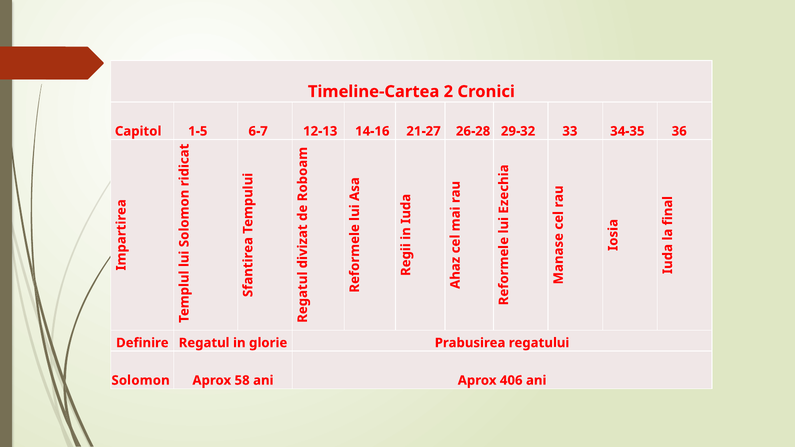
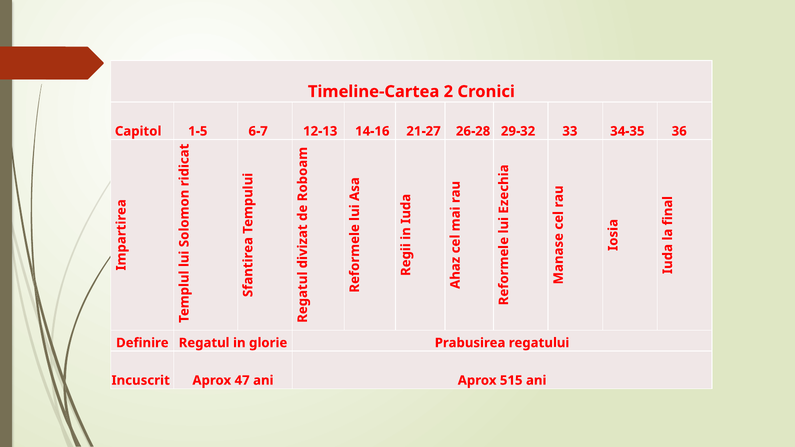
Solomon: Solomon -> Incuscrit (141, 381)
58: 58 -> 47 (242, 381)
406: 406 -> 515 (511, 381)
